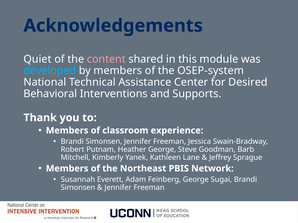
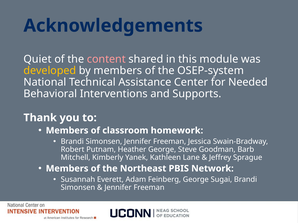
developed colour: light blue -> yellow (50, 71)
Desired: Desired -> Needed (248, 82)
experience: experience -> homework (177, 131)
